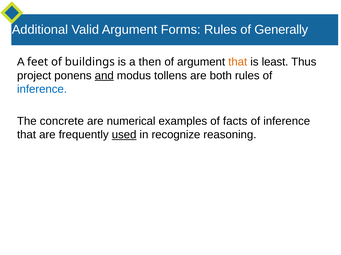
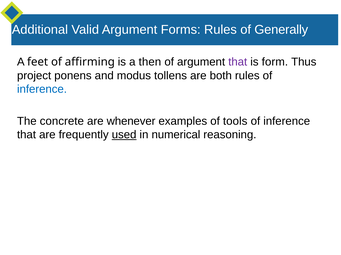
buildings: buildings -> affirming (90, 62)
that colour: orange -> purple (238, 62)
least: least -> form (275, 62)
and underline: present -> none (104, 76)
numerical: numerical -> whenever (131, 121)
facts: facts -> tools (235, 121)
recognize: recognize -> numerical (176, 135)
